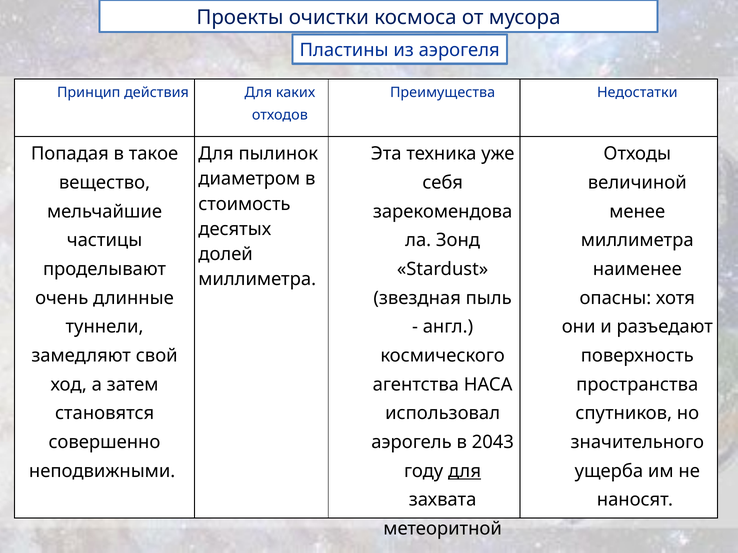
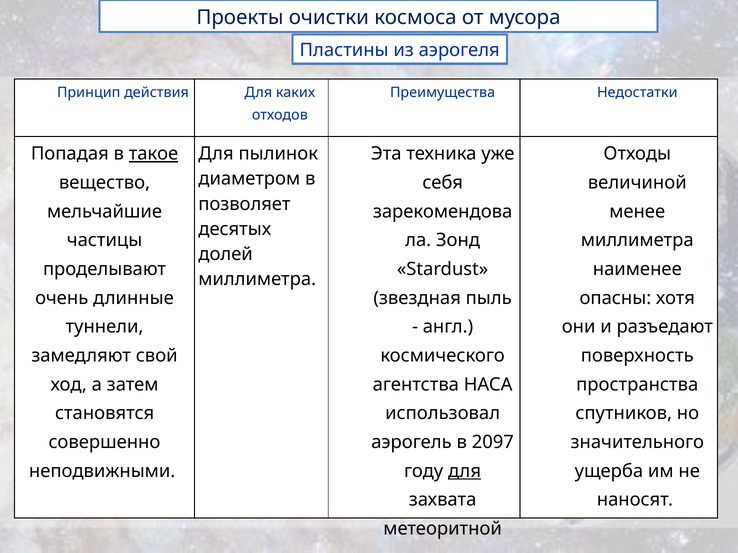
такое underline: none -> present (153, 154)
стоимость: стоимость -> позволяет (244, 204)
2043: 2043 -> 2097 (493, 443)
